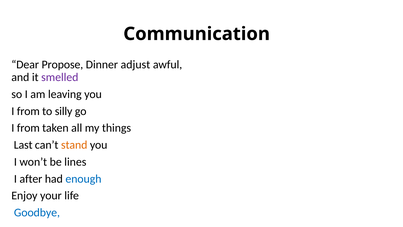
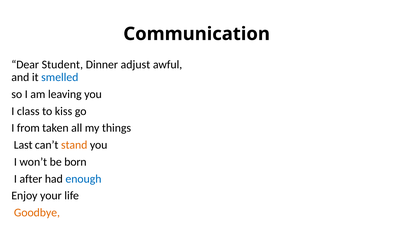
Propose: Propose -> Student (62, 64)
smelled colour: purple -> blue (60, 77)
from: from -> class (28, 111)
silly: silly -> kiss (64, 111)
lines: lines -> born (75, 162)
Goodbye colour: blue -> orange (37, 212)
